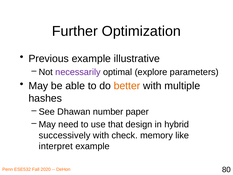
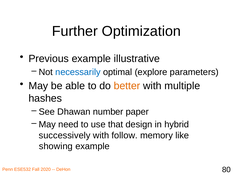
necessarily colour: purple -> blue (78, 72)
check: check -> follow (125, 135)
interpret: interpret -> showing (56, 146)
